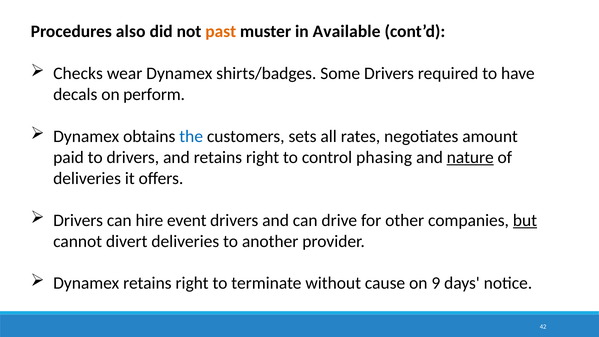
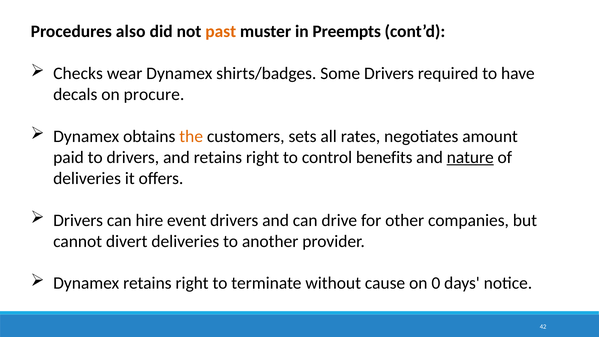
Available: Available -> Preempts (347, 31)
perform: perform -> procure (154, 94)
the colour: blue -> orange (191, 136)
phasing: phasing -> benefits (384, 157)
but underline: present -> none (525, 220)
9: 9 -> 0 (436, 283)
